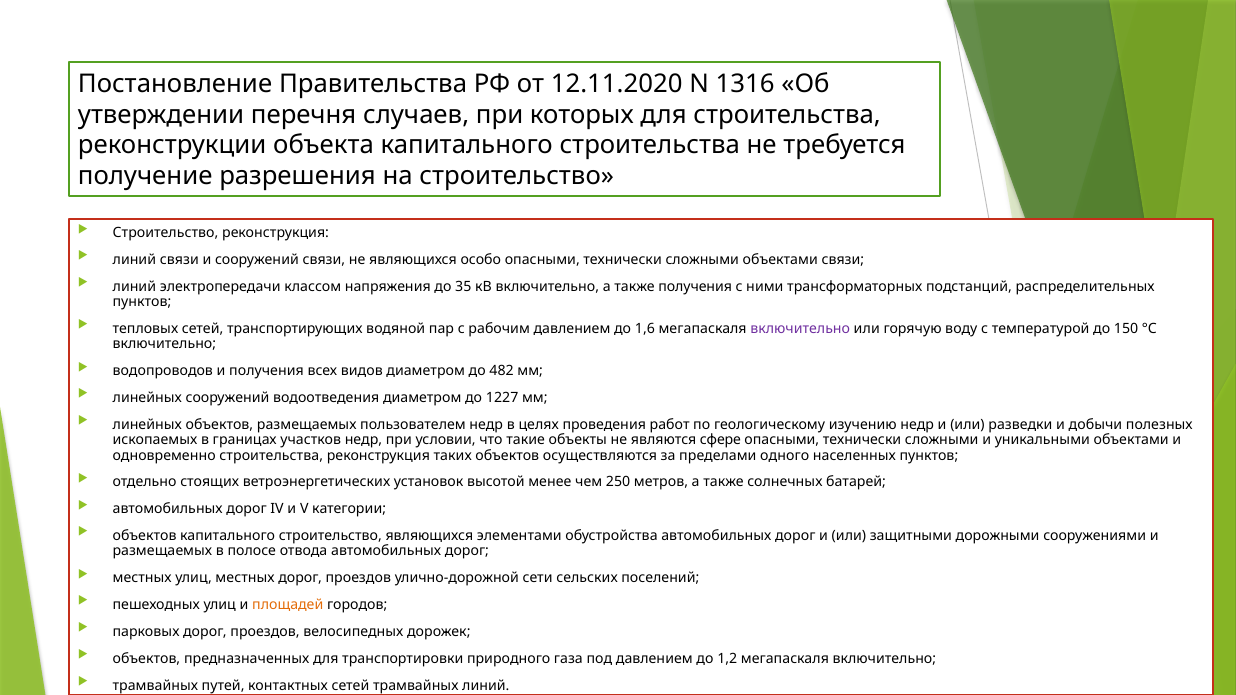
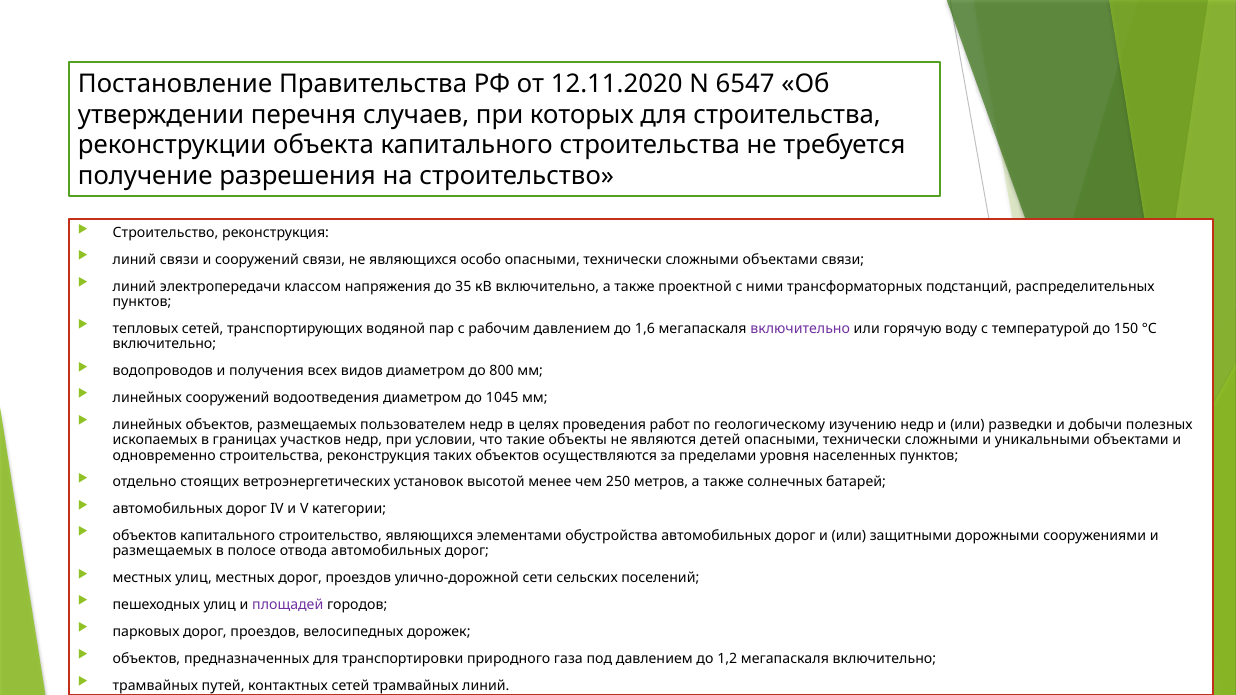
1316: 1316 -> 6547 (745, 84)
также получения: получения -> проектной (695, 287)
482: 482 -> 800 (502, 371)
1227: 1227 -> 1045 (502, 398)
сфере: сфере -> детей (720, 440)
одного: одного -> уровня (785, 456)
площадей colour: orange -> purple (288, 605)
